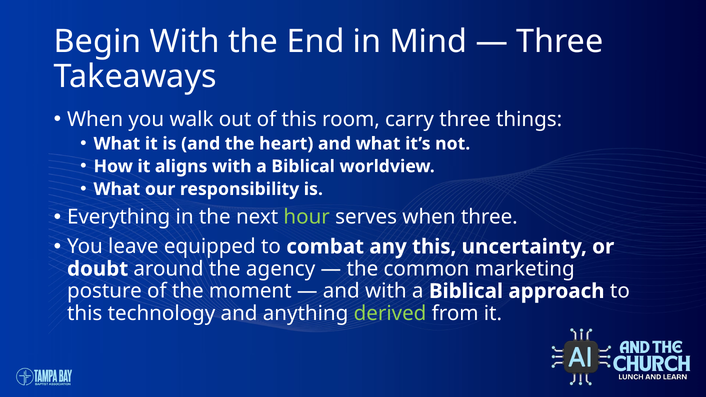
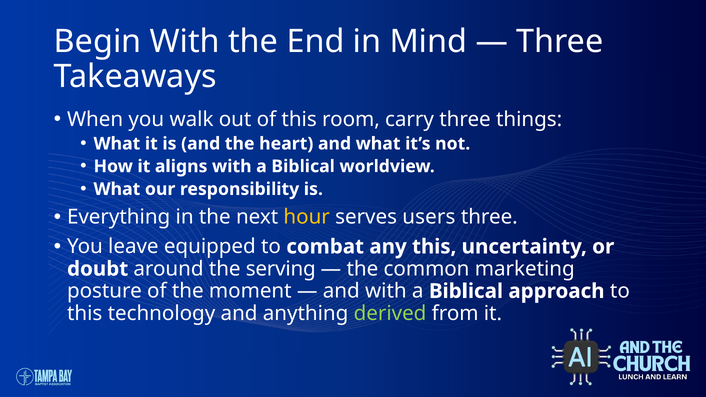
hour colour: light green -> yellow (307, 217)
serves when: when -> users (429, 217)
agency: agency -> serving (281, 269)
